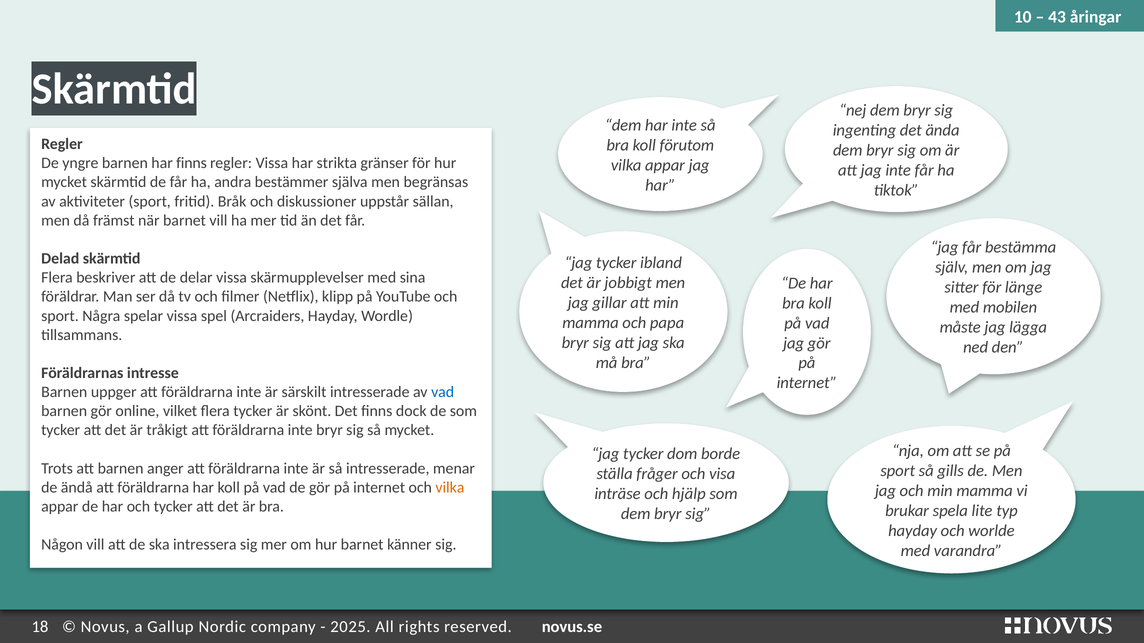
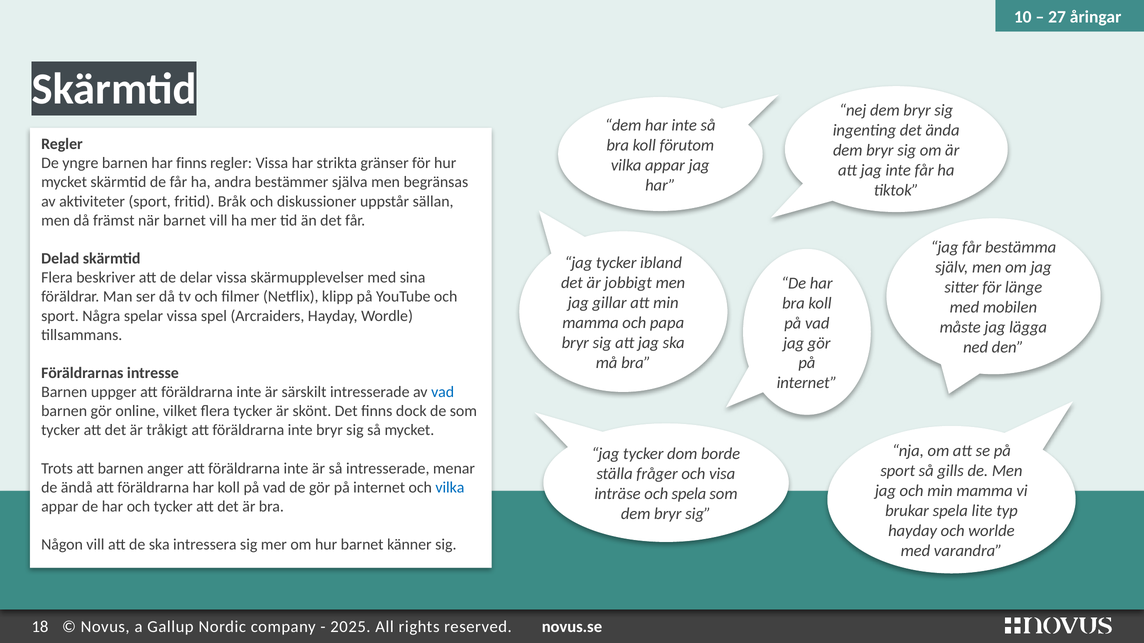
43: 43 -> 27 (1057, 17)
vilka colour: orange -> blue (450, 488)
och hjälp: hjälp -> spela (689, 494)
